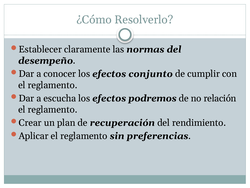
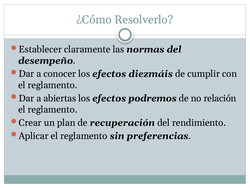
conjunto: conjunto -> diezmáis (151, 74)
escucha: escucha -> abiertas (60, 98)
